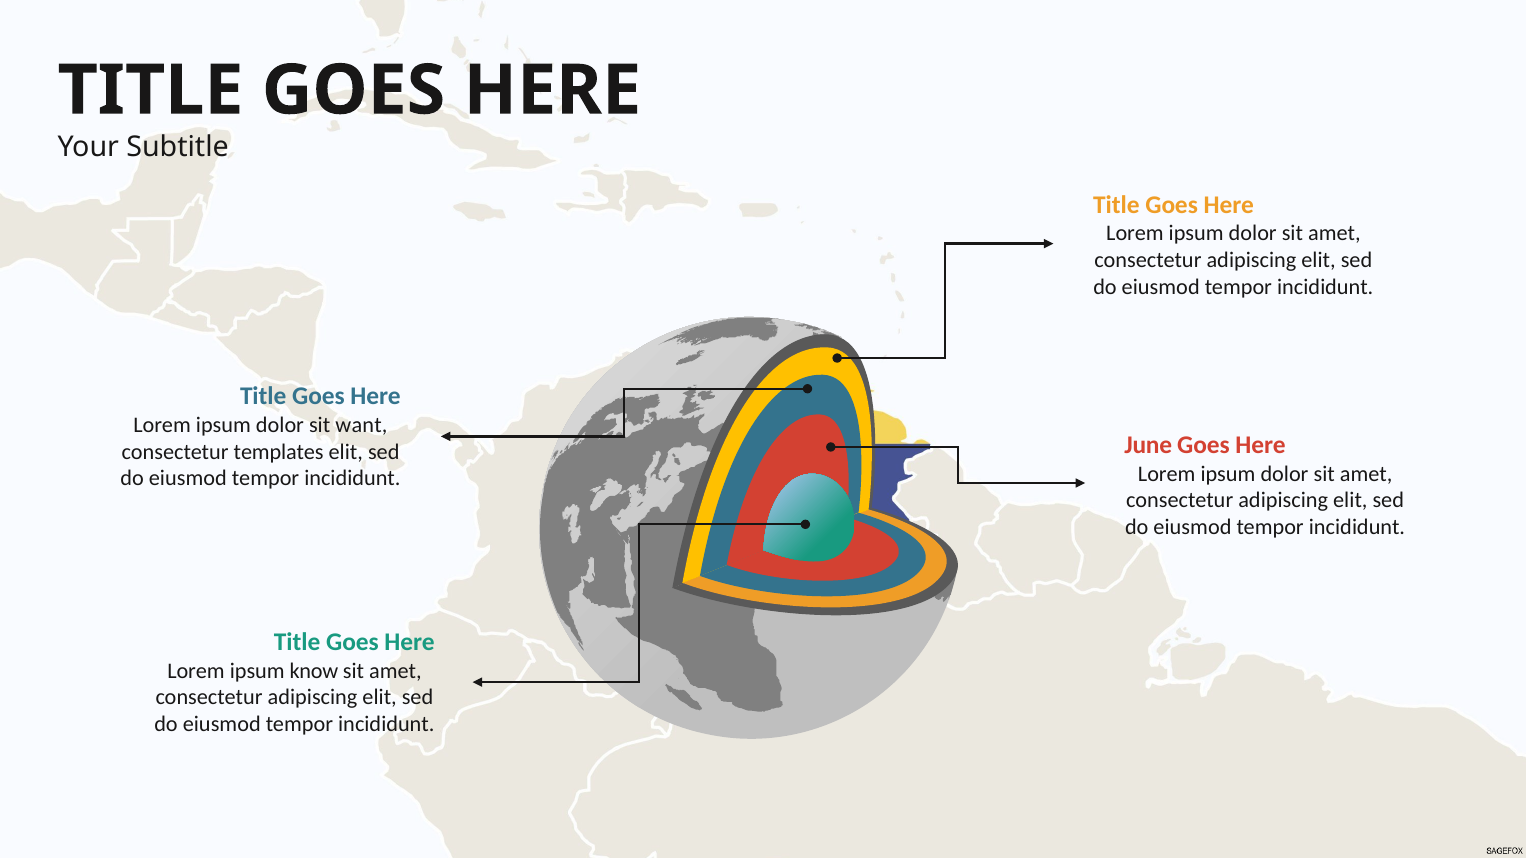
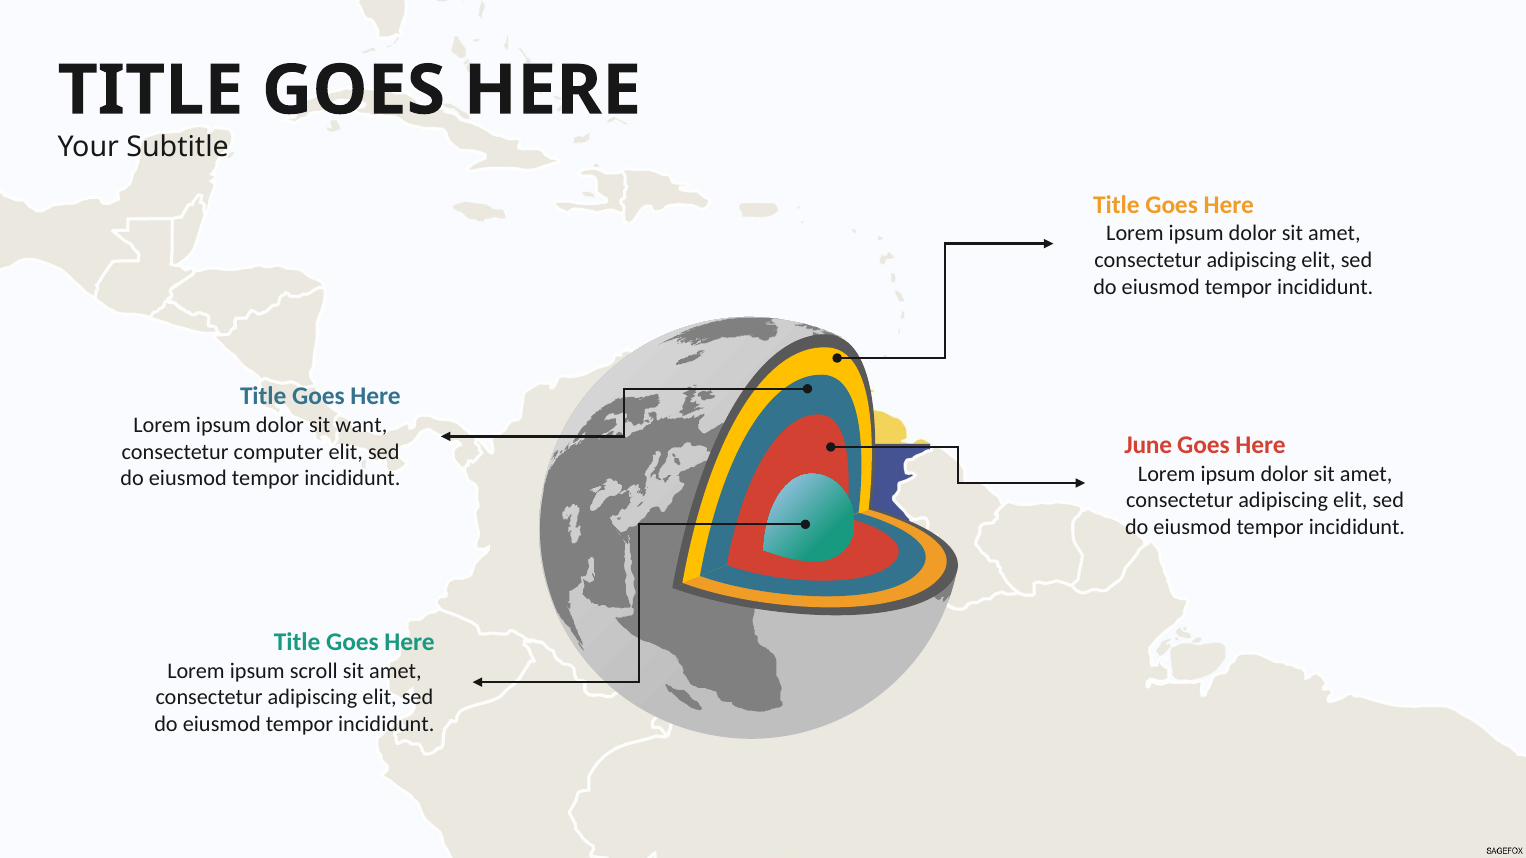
templates: templates -> computer (279, 452)
know: know -> scroll (314, 671)
